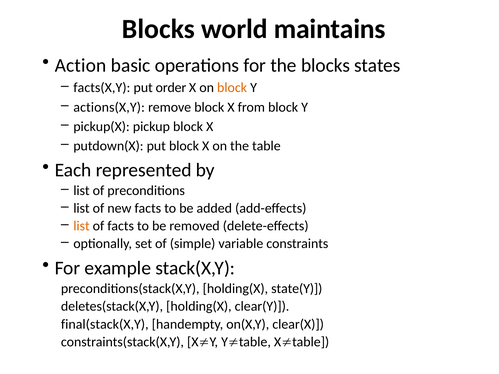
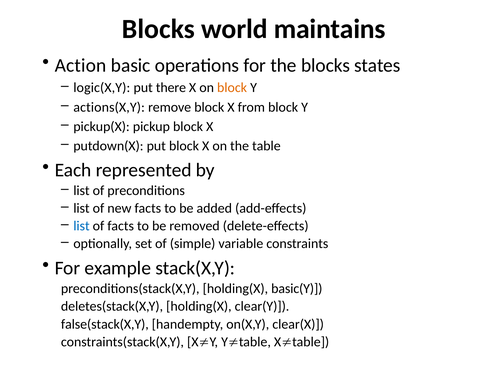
facts(X,Y: facts(X,Y -> logic(X,Y (102, 88)
order: order -> there (171, 88)
list colour: orange -> blue (81, 226)
state(Y: state(Y -> basic(Y (297, 289)
final(stack(X,Y: final(stack(X,Y -> false(stack(X,Y (105, 324)
